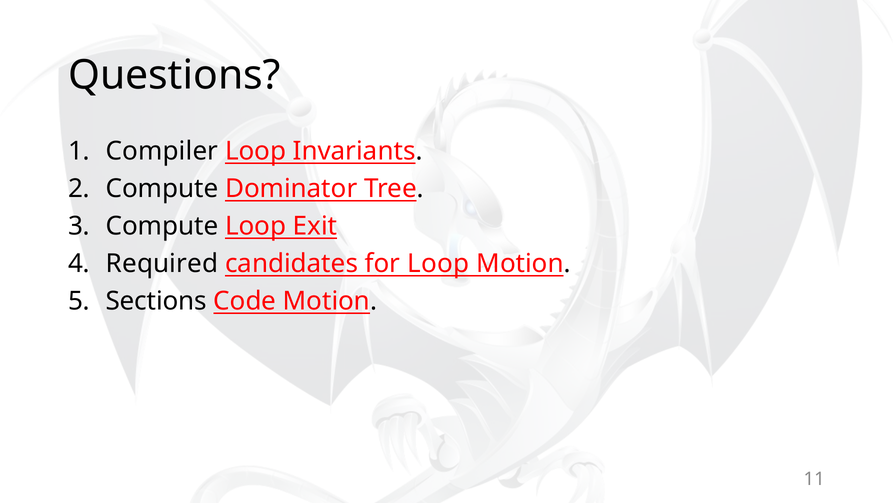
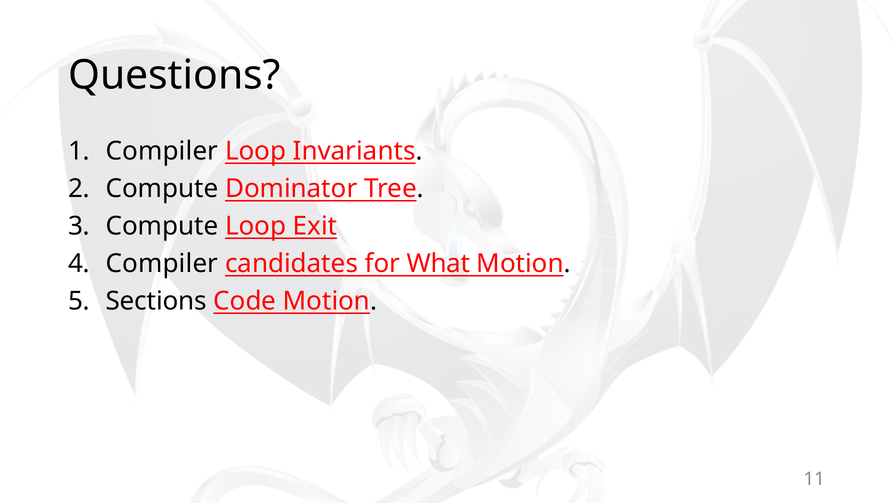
Required: Required -> Compiler (162, 263)
for Loop: Loop -> What (438, 263)
